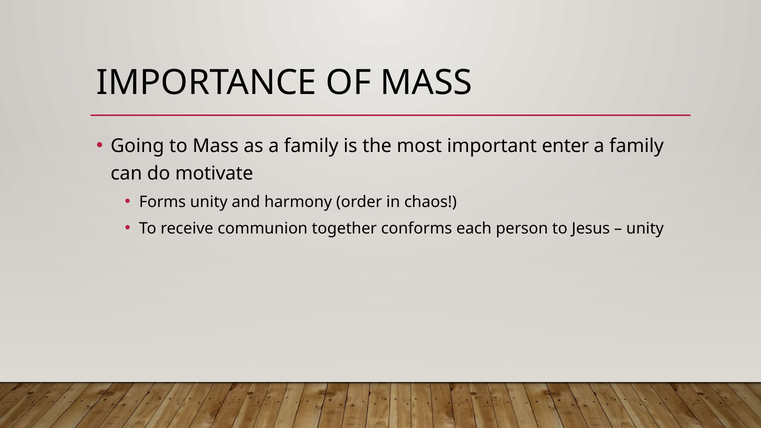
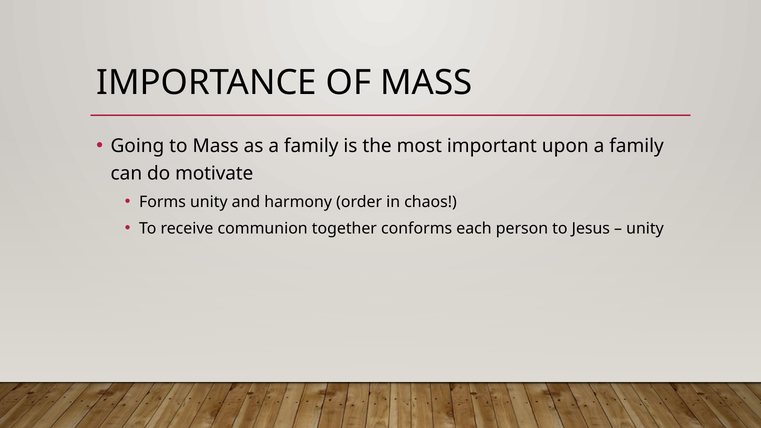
enter: enter -> upon (565, 146)
